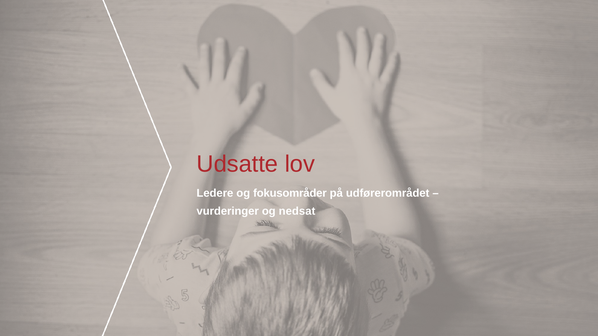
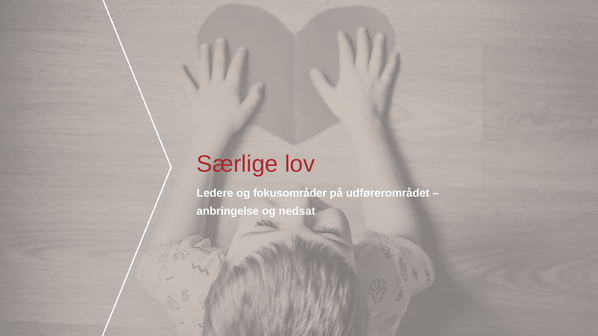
Udsatte: Udsatte -> Særlige (237, 164)
vurderinger: vurderinger -> anbringelse (228, 211)
